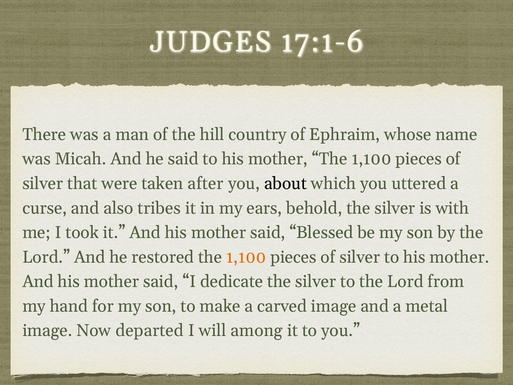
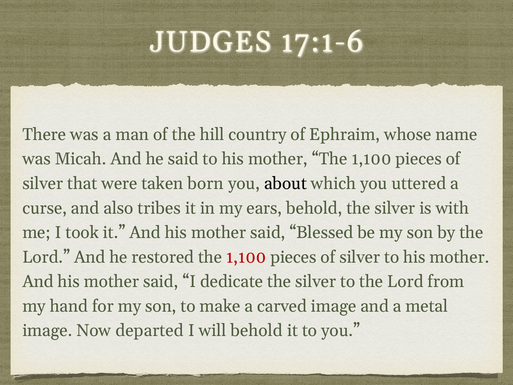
after: after -> born (206, 183)
1,100 colour: orange -> red (246, 257)
will among: among -> behold (257, 330)
